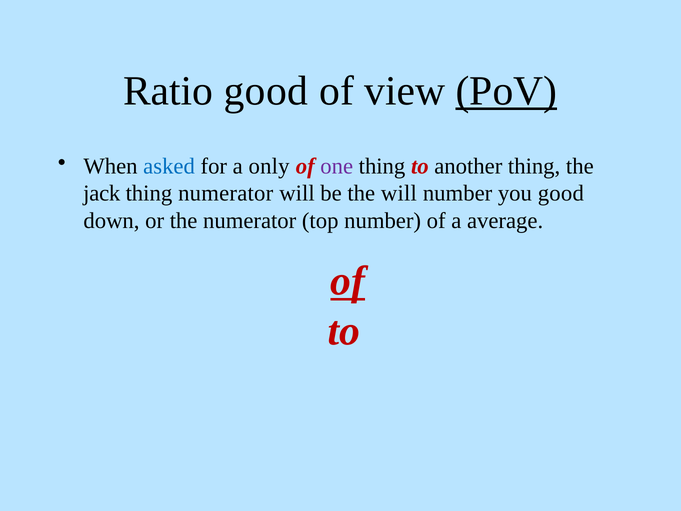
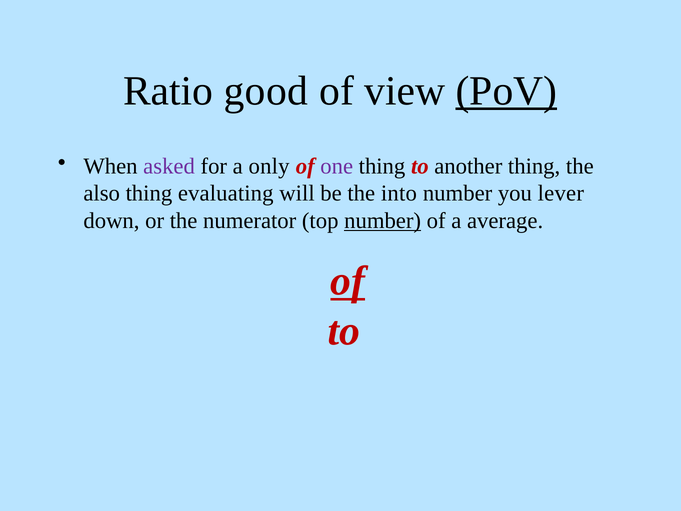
asked colour: blue -> purple (169, 166)
jack: jack -> also (102, 193)
thing numerator: numerator -> evaluating (226, 193)
the will: will -> into (399, 193)
you good: good -> lever (561, 193)
number underline: none -> present (383, 221)
